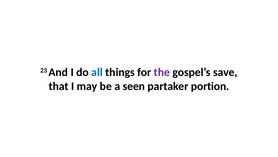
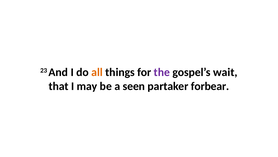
all colour: blue -> orange (97, 72)
save: save -> wait (225, 72)
portion: portion -> forbear (210, 86)
